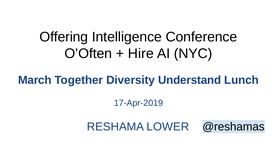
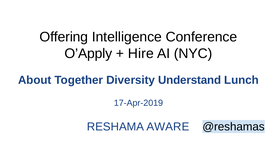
O’Often: O’Often -> O’Apply (88, 53)
March: March -> About (35, 80)
LOWER: LOWER -> AWARE (168, 127)
